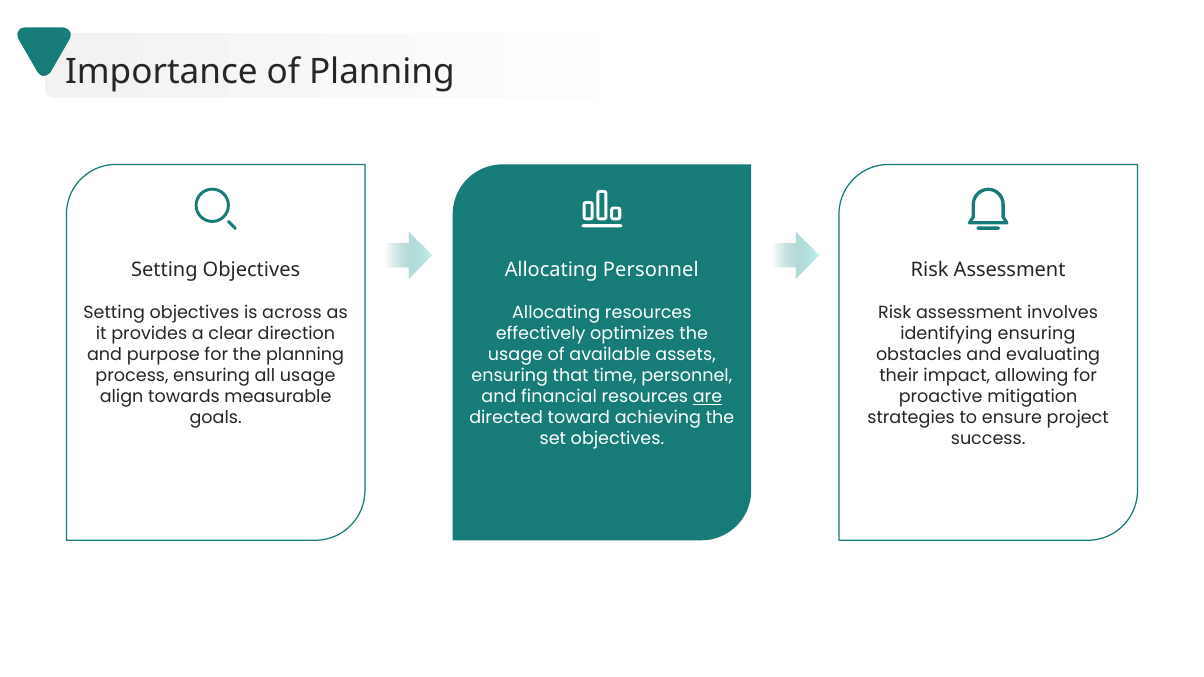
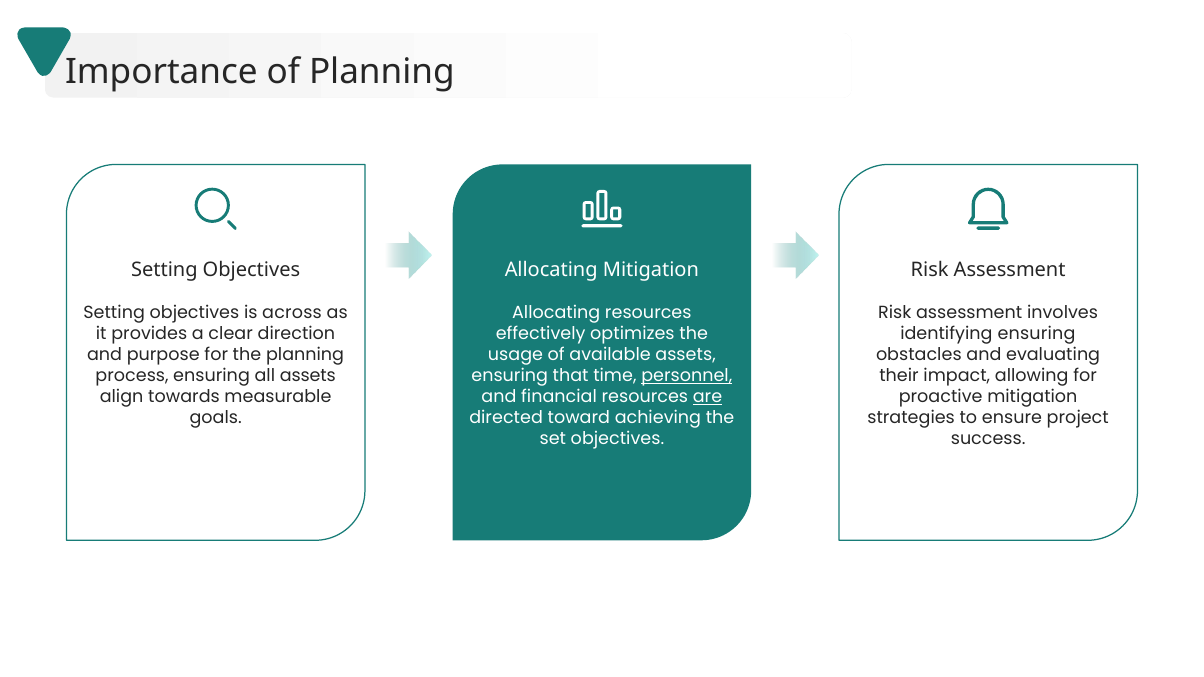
Allocating Personnel: Personnel -> Mitigation (651, 270)
all usage: usage -> assets (308, 376)
personnel underline: none -> present (687, 376)
